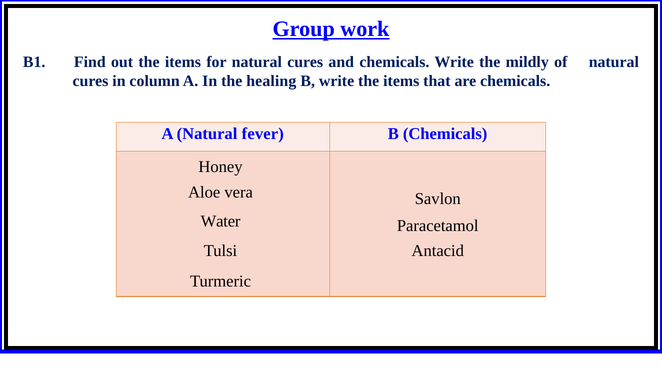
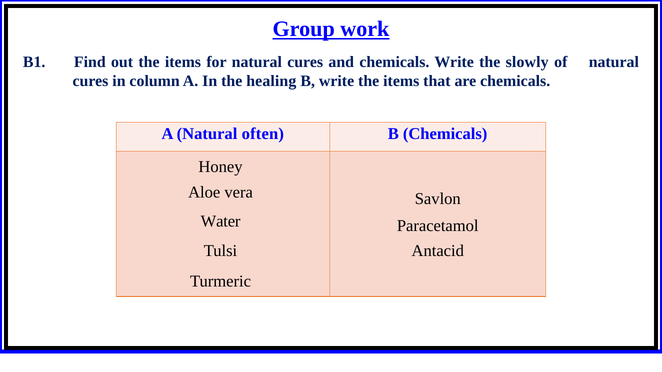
mildly: mildly -> slowly (527, 62)
fever: fever -> often (263, 134)
